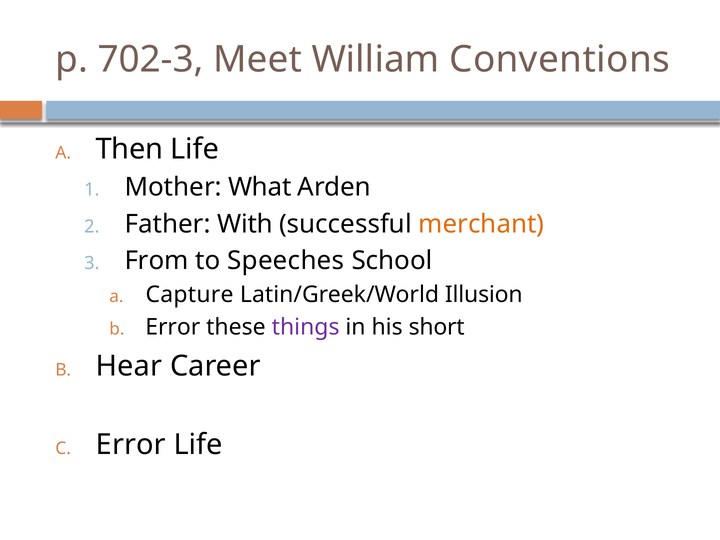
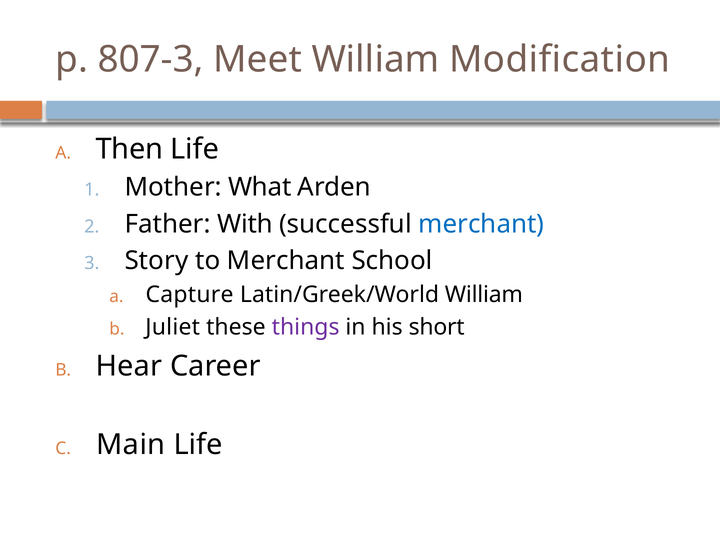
702-3: 702-3 -> 807-3 (151, 60)
Conventions: Conventions -> Modification (560, 60)
merchant colour: orange -> blue (481, 224)
From: From -> Story (156, 261)
to Speeches: Speeches -> Merchant (286, 261)
Latin/Greek/World Illusion: Illusion -> William (484, 295)
Error: Error -> Juliet (173, 327)
Error: Error -> Main (131, 444)
